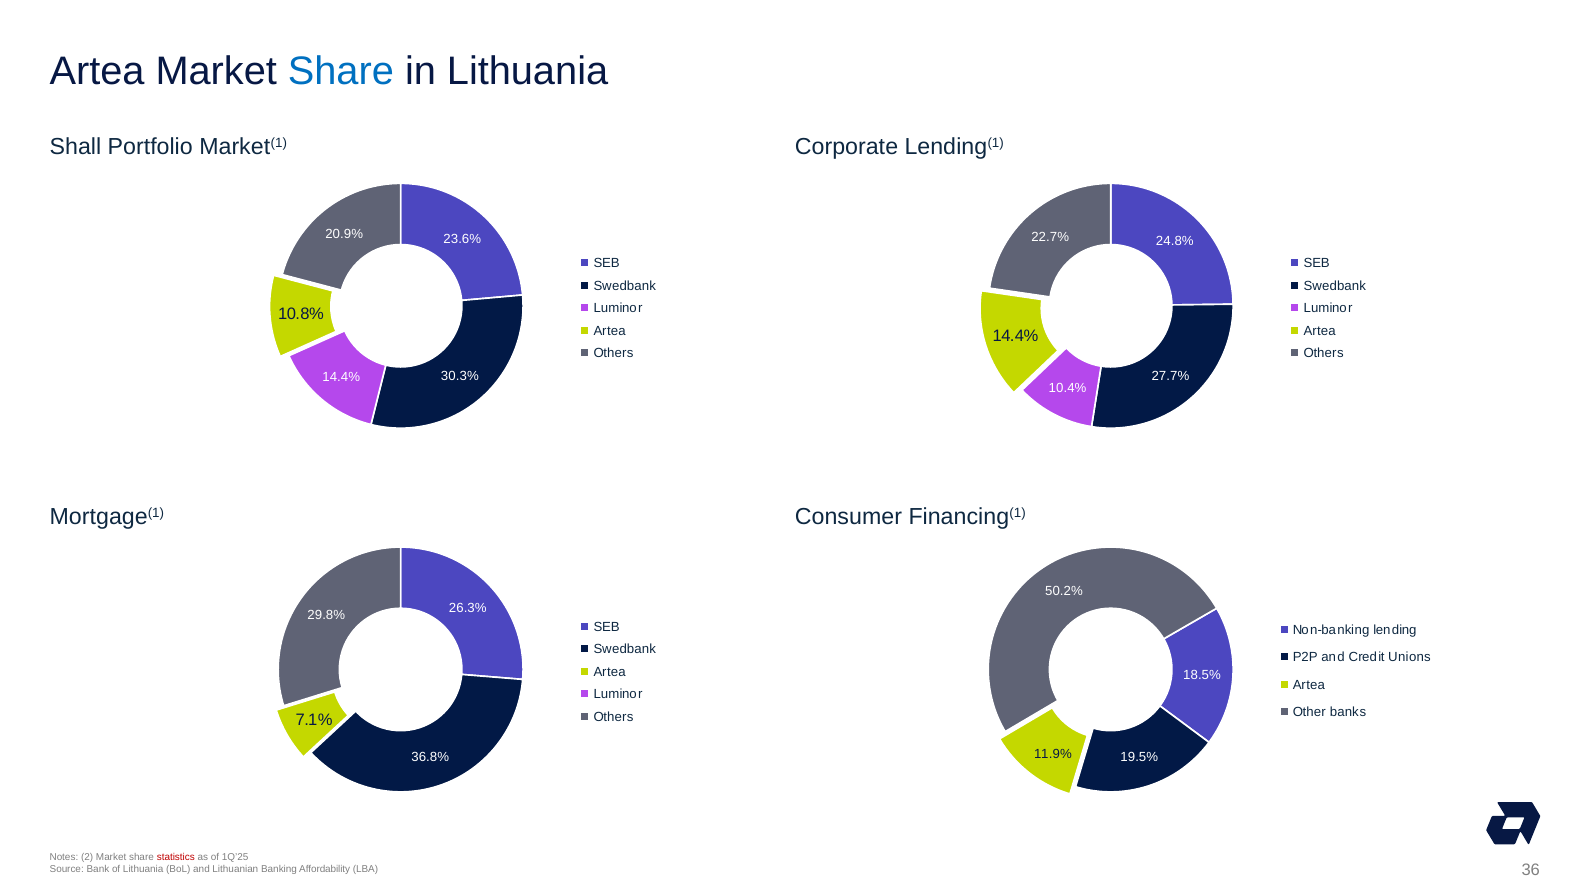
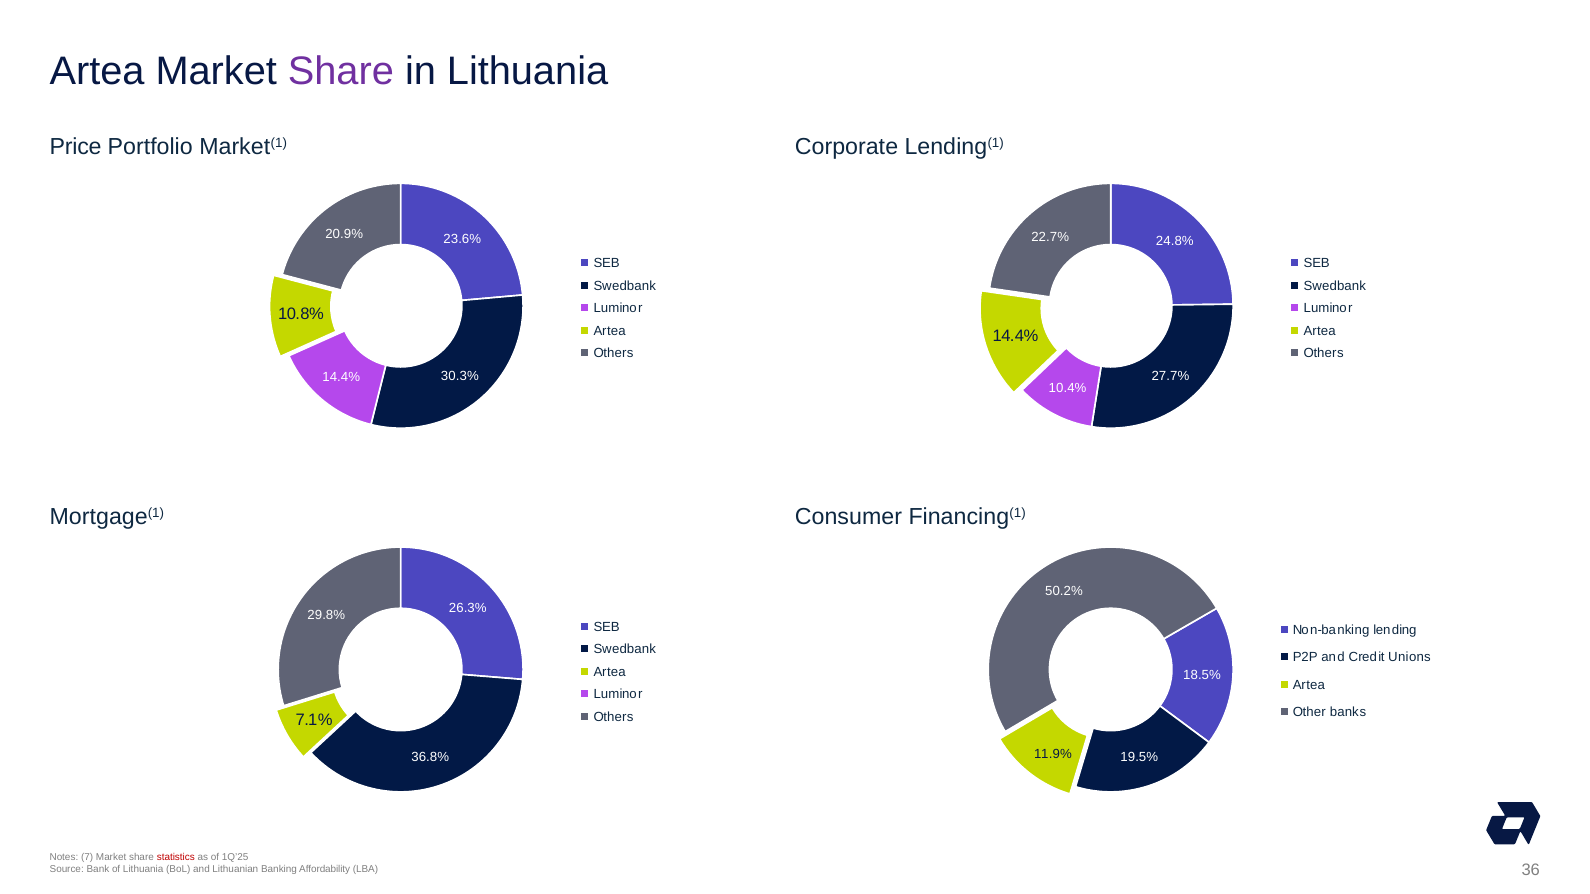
Share colour: blue -> purple (341, 71)
Shall: Shall -> Price (76, 147)
2: 2 -> 7 (87, 858)
